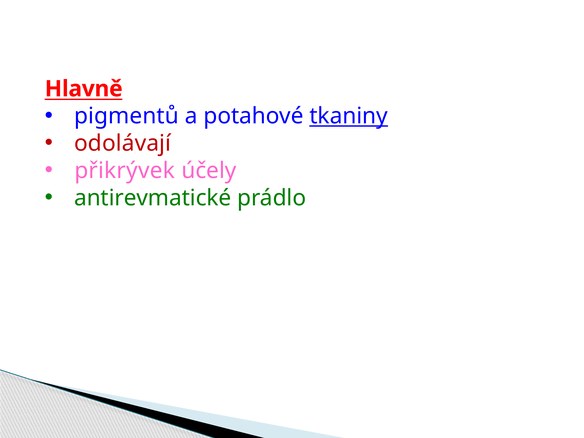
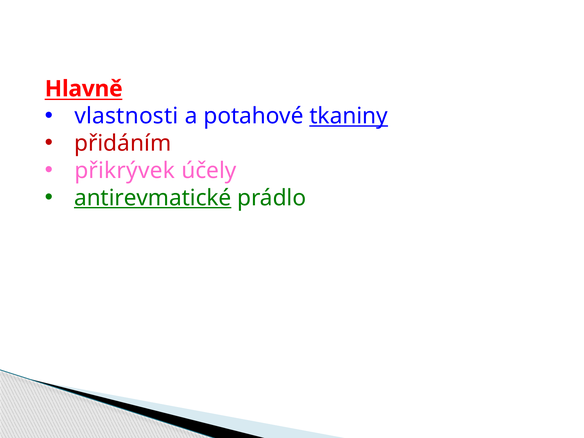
pigmentů: pigmentů -> vlastnosti (126, 116)
odolávají: odolávají -> přidáním (123, 143)
antirevmatické underline: none -> present (153, 198)
